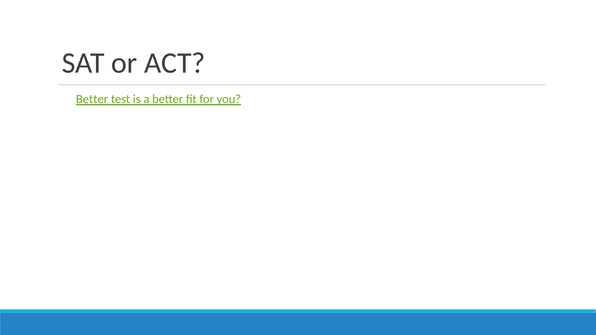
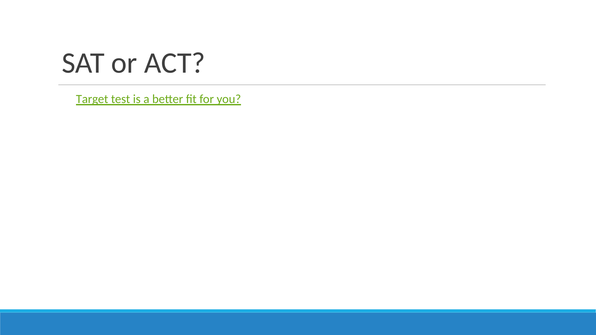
Better: Better -> Target (92, 99)
